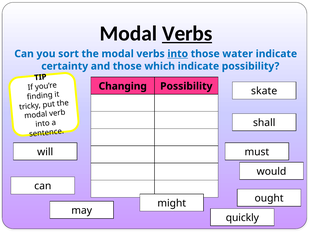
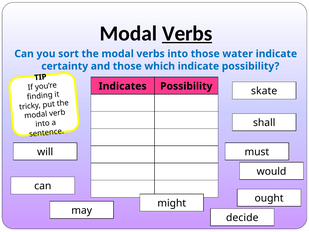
into underline: present -> none (178, 54)
Changing: Changing -> Indicates (123, 86)
quickly: quickly -> decide (242, 218)
